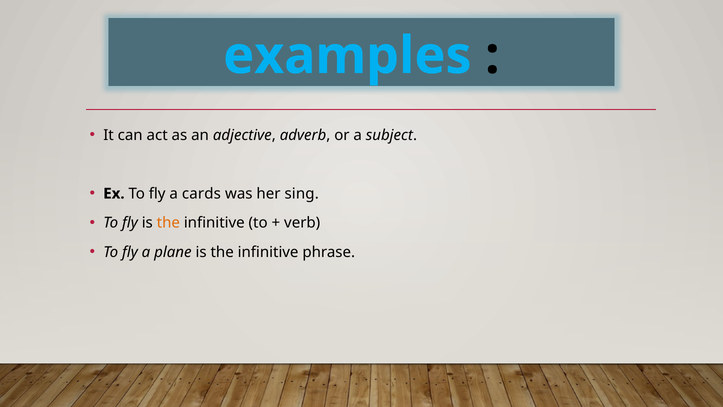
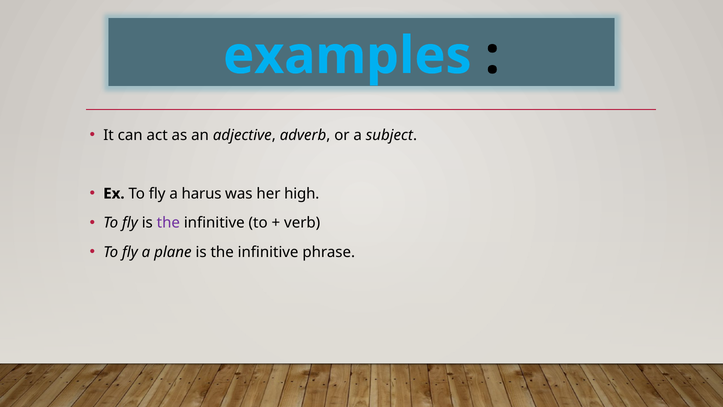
cards: cards -> harus (202, 193)
sing: sing -> high (302, 193)
the colour: orange -> purple (168, 223)
